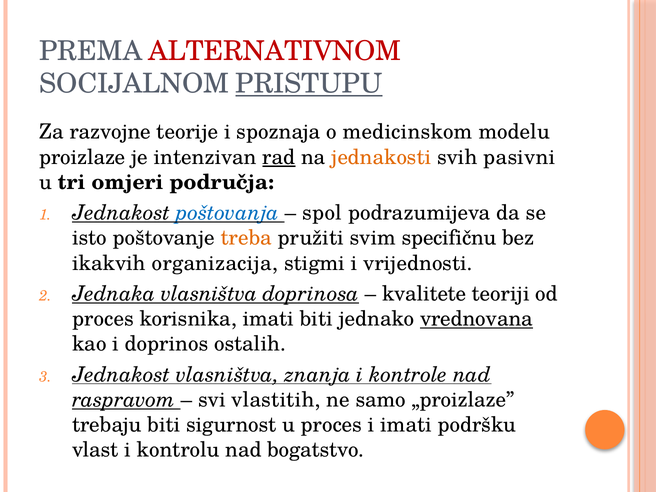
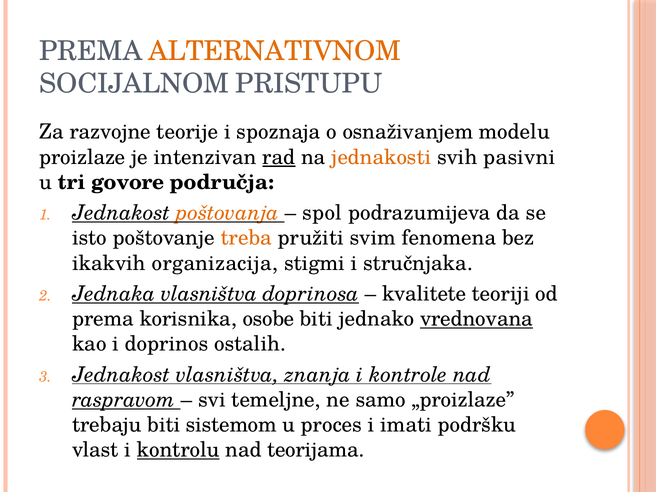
ALTERNATIVNOM colour: red -> orange (275, 51)
PRISTUPU underline: present -> none (309, 84)
medicinskom: medicinskom -> osnaživanjem (408, 132)
omjeri: omjeri -> govore (128, 182)
poštovanja colour: blue -> orange (227, 213)
specifičnu: specifičnu -> fenomena (449, 238)
vrijednosti: vrijednosti -> stručnjaka (418, 263)
proces: proces -> prema (103, 319)
korisnika imati: imati -> osobe (268, 319)
vlastitih: vlastitih -> temeljne (276, 400)
sigurnost: sigurnost -> sistemom (231, 425)
kontrolu underline: none -> present (178, 450)
bogatstvo: bogatstvo -> teorijama (316, 450)
